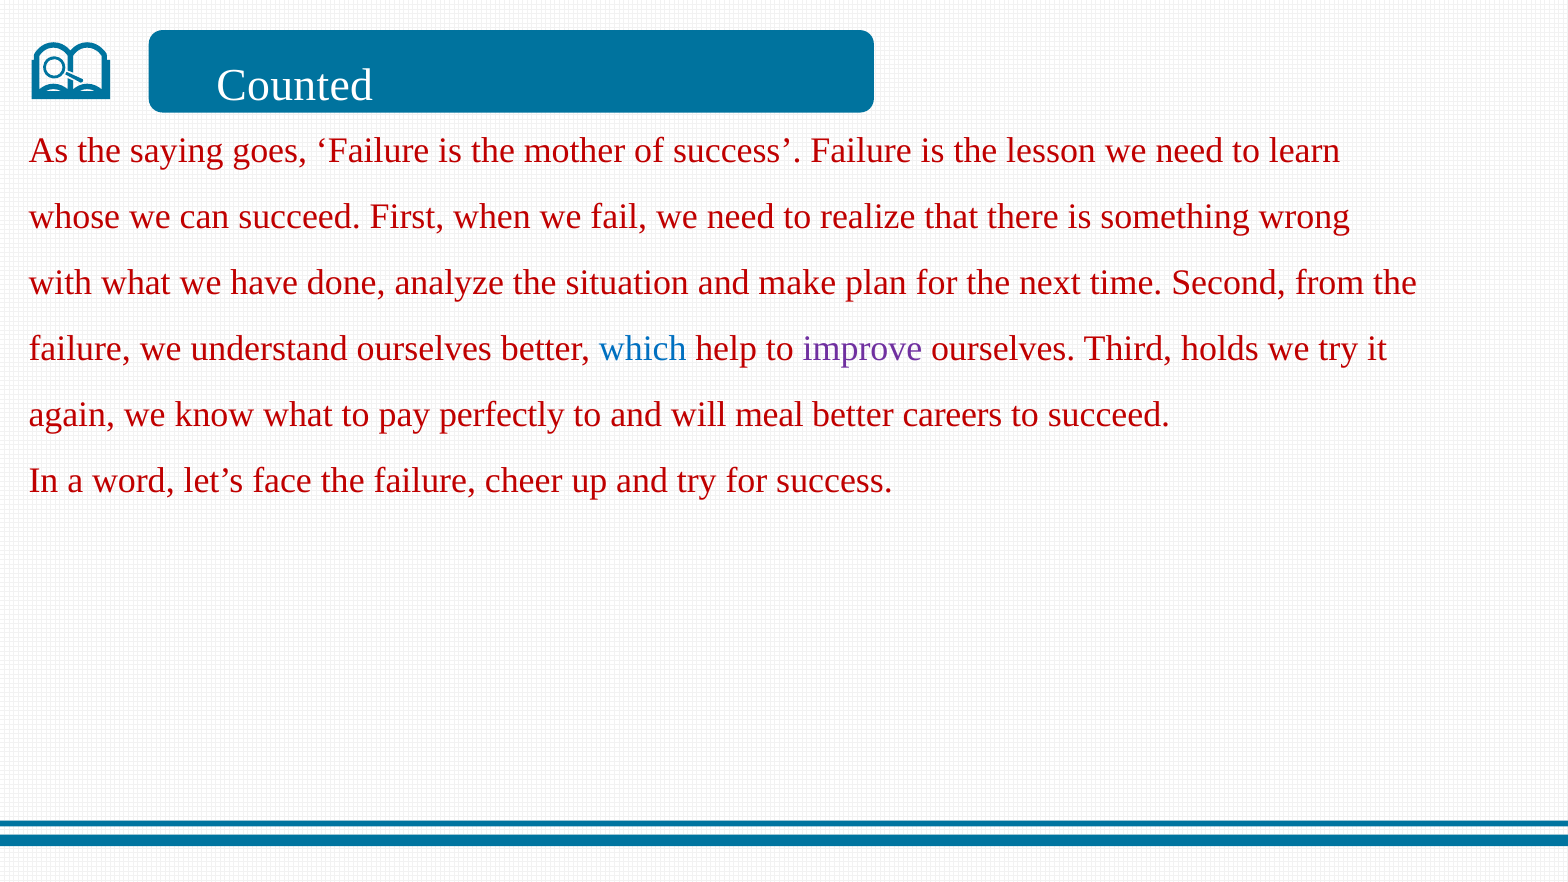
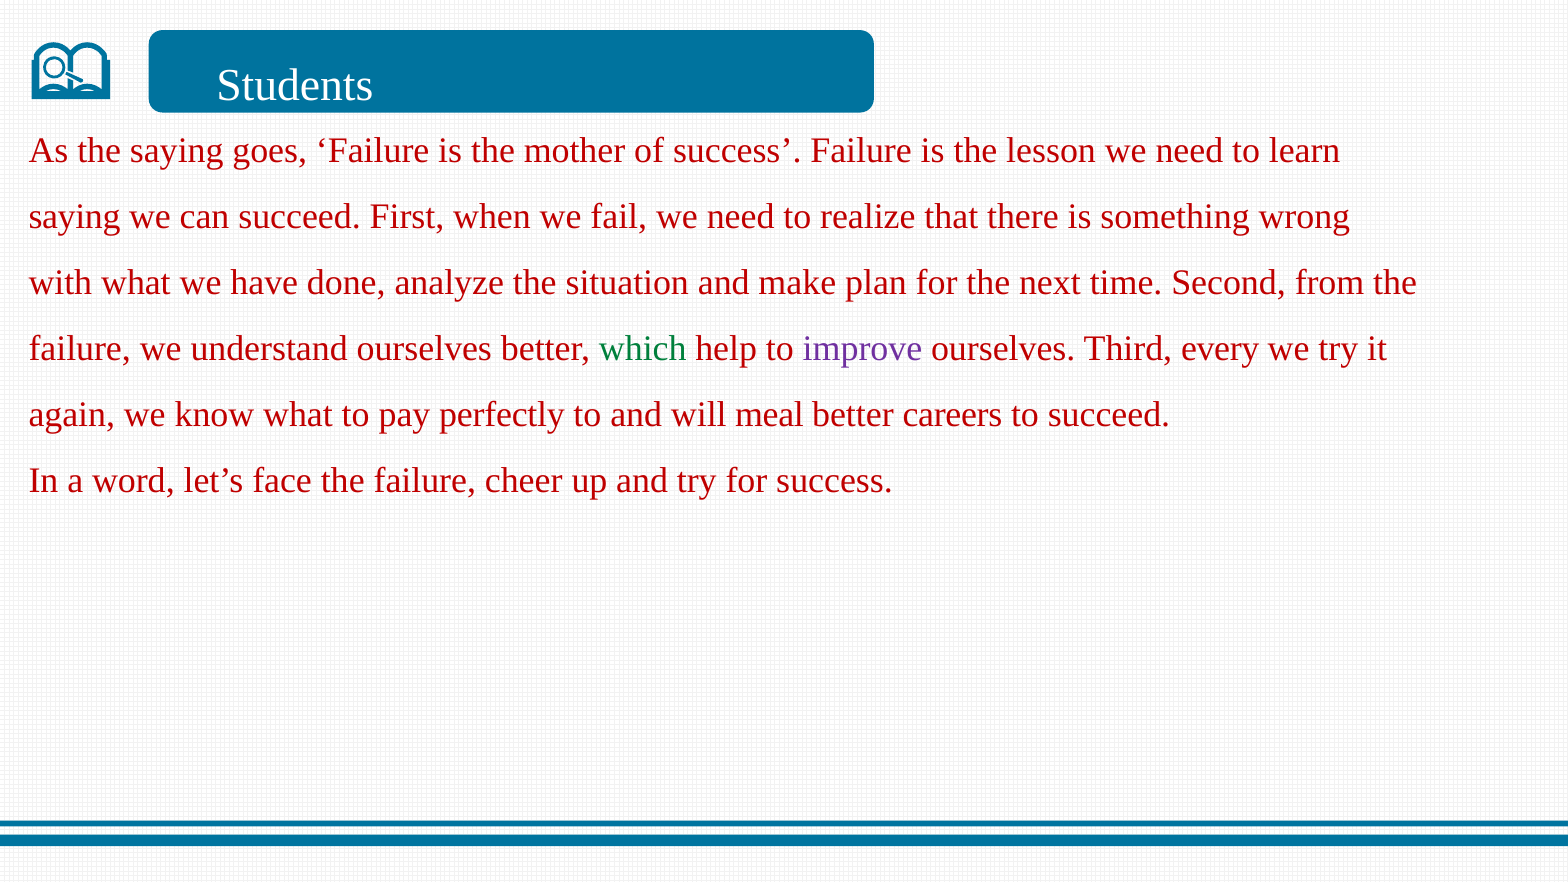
Counted: Counted -> Students (295, 86)
whose: whose -> saying (75, 217)
which colour: blue -> green (643, 349)
holds: holds -> every (1220, 349)
